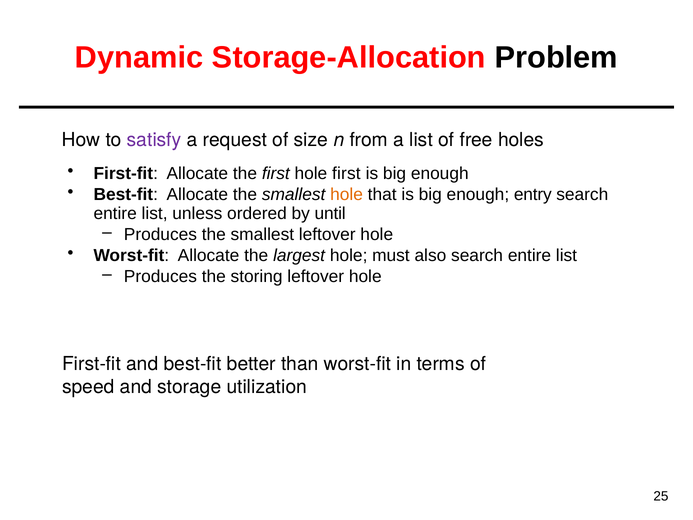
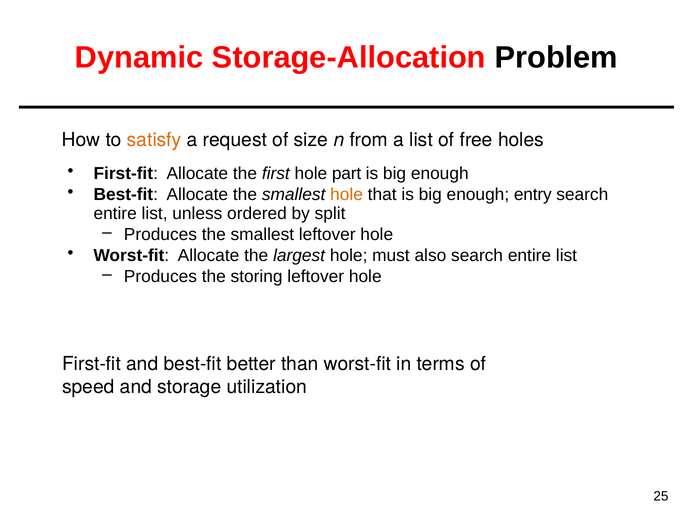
satisfy colour: purple -> orange (154, 140)
hole first: first -> part (347, 174)
until: until -> split (330, 213)
